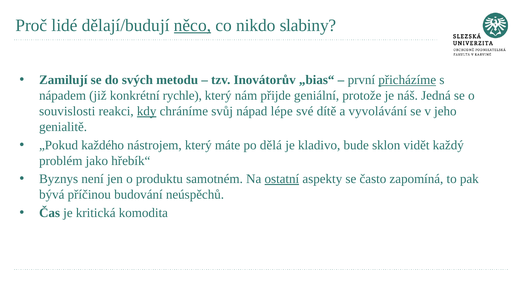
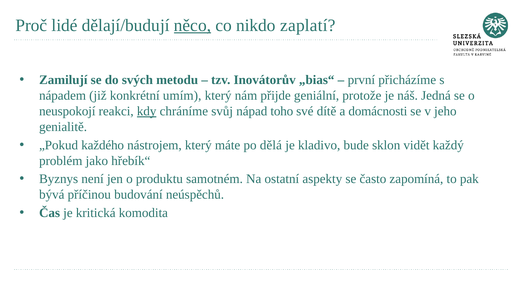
slabiny: slabiny -> zaplatí (308, 25)
přicházíme underline: present -> none (407, 80)
rychle: rychle -> umím (182, 96)
souvislosti: souvislosti -> neuspokojí (67, 111)
lépe: lépe -> toho (282, 111)
vyvolávání: vyvolávání -> domácnosti (378, 111)
ostatní underline: present -> none (282, 179)
